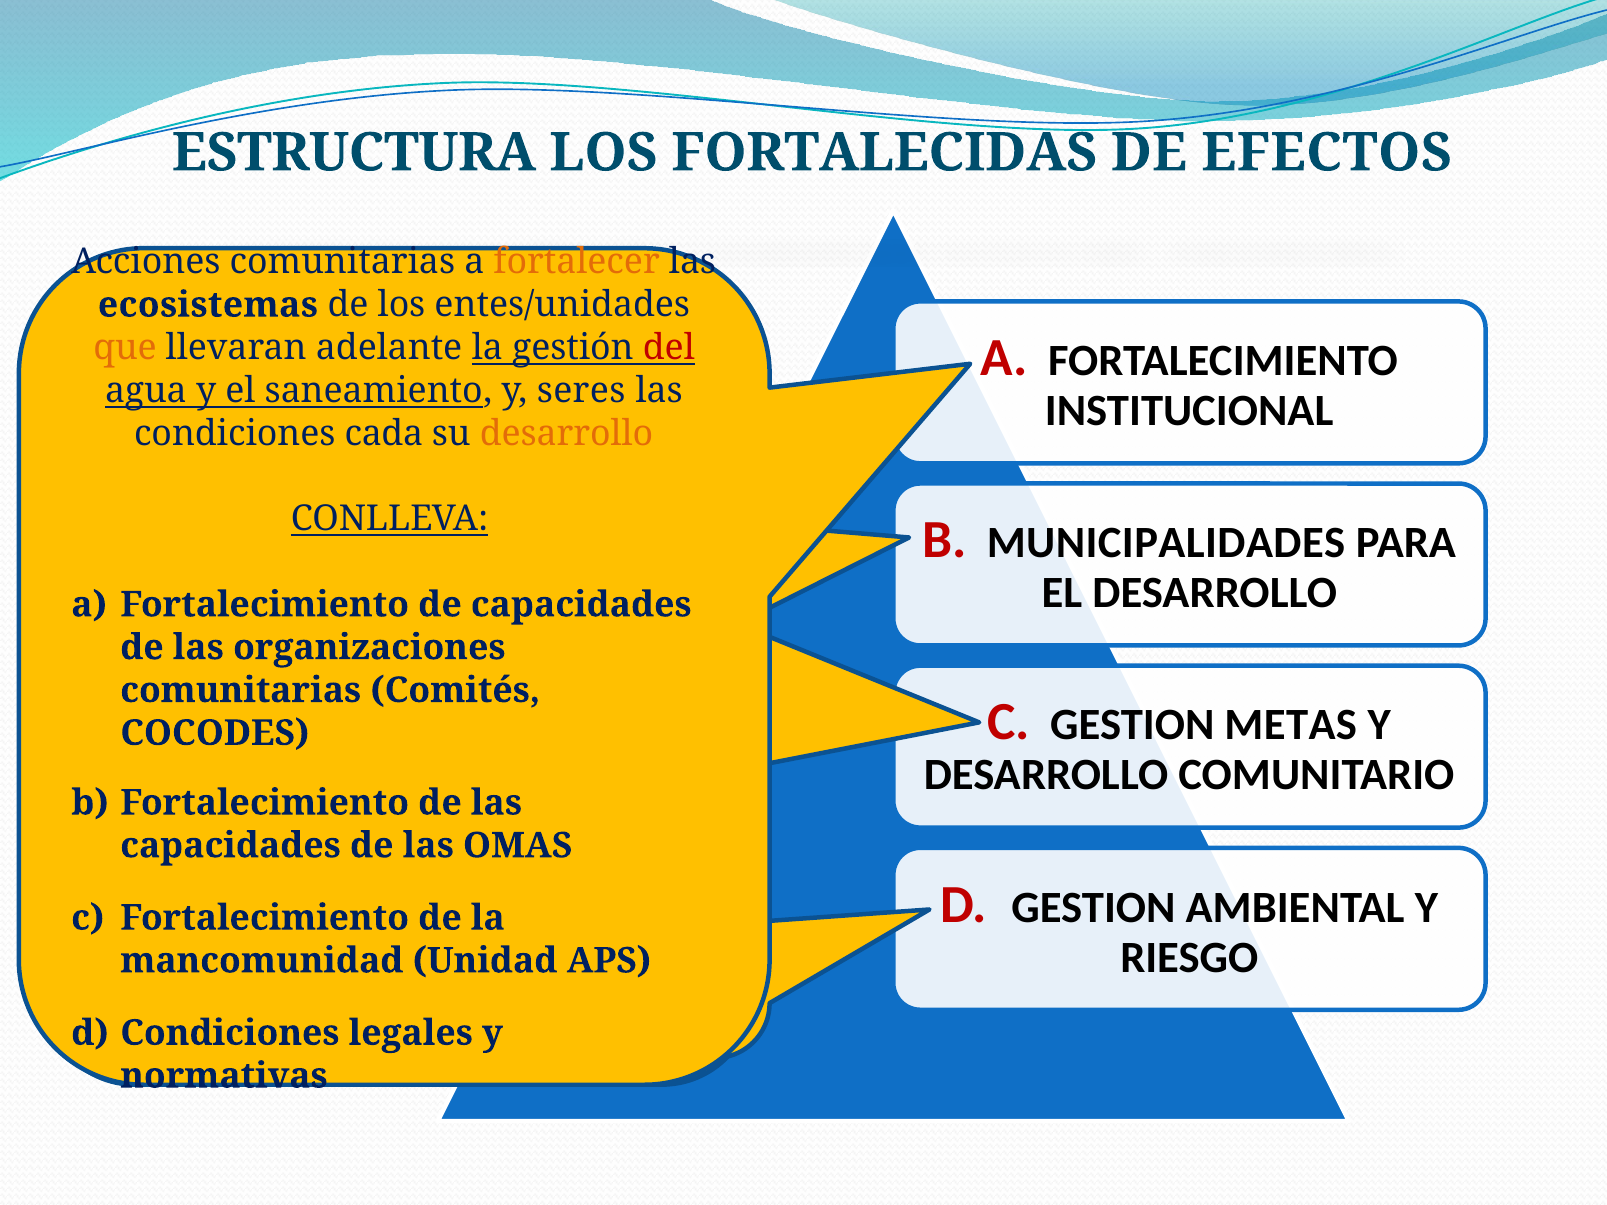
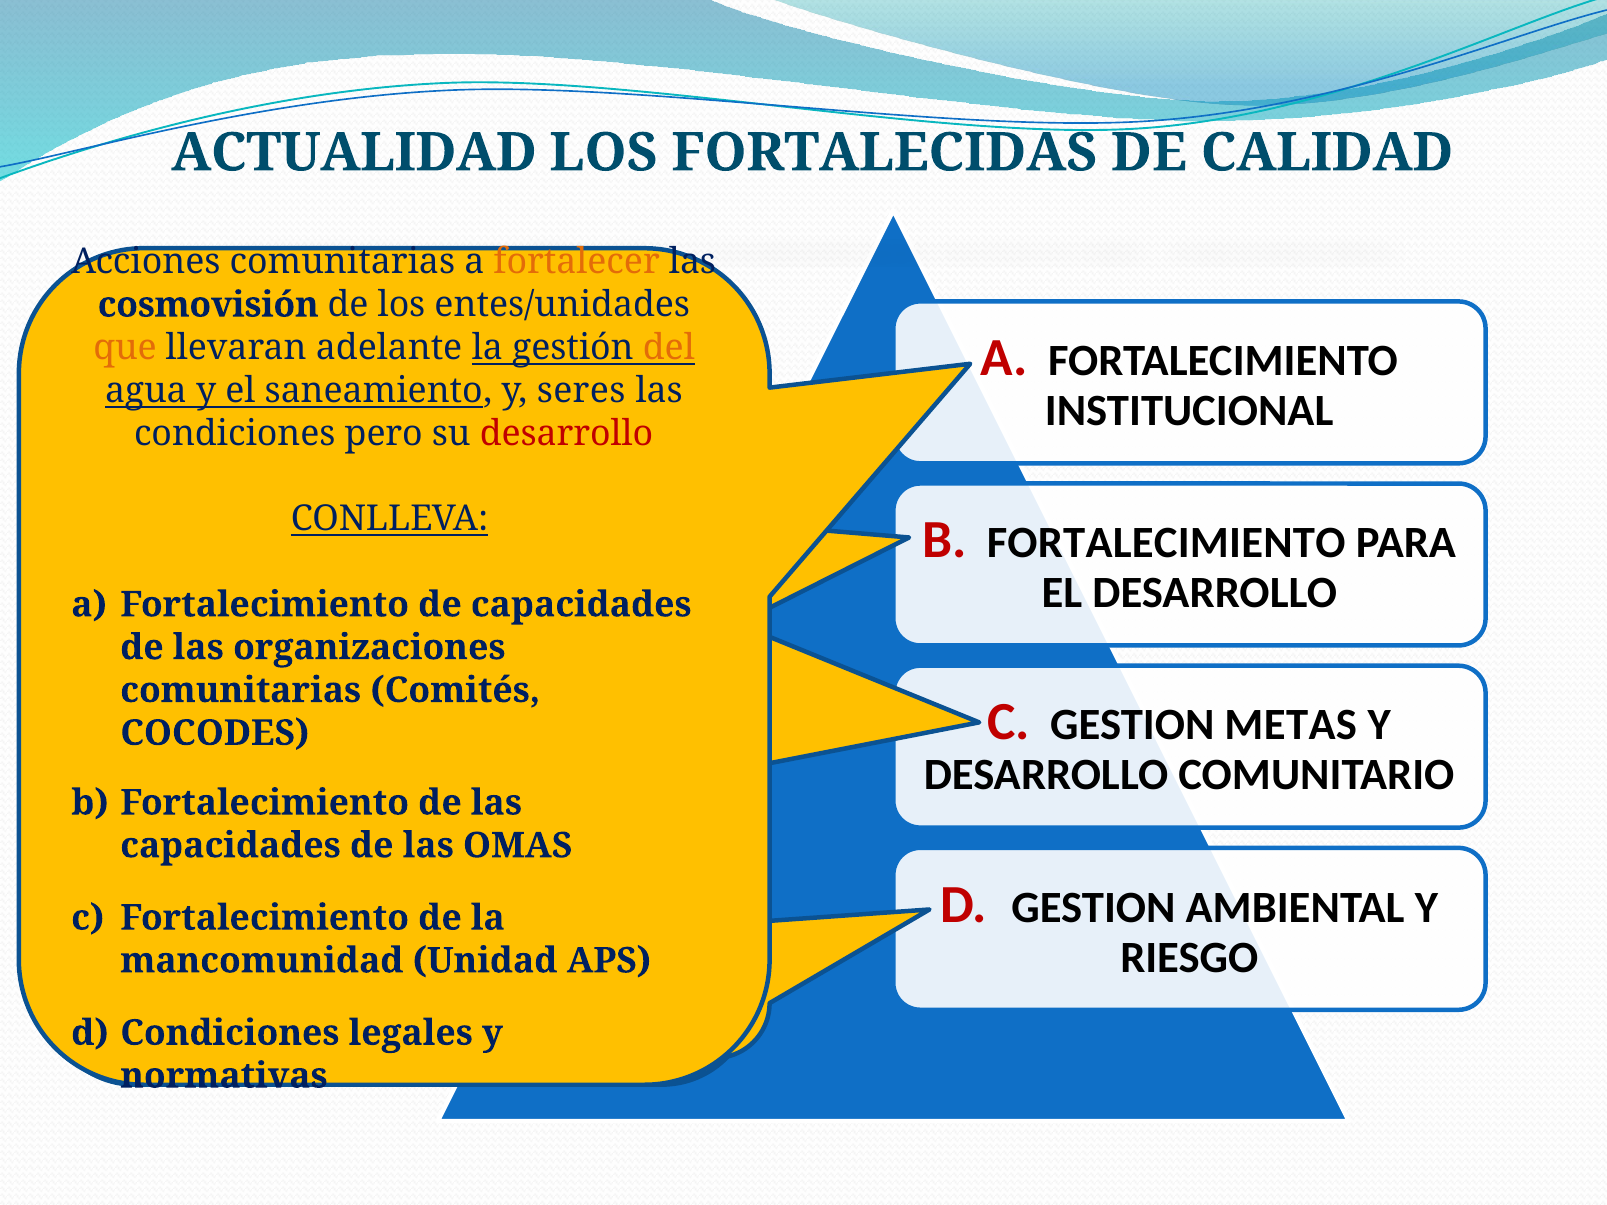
ESTRUCTURA: ESTRUCTURA -> ACTUALIDAD (354, 153)
DE EFECTOS: EFECTOS -> CALIDAD (1327, 153)
ecosistemas: ecosistemas -> cosmovisión (208, 305)
del colour: red -> orange (669, 348)
cada: cada -> pero (384, 433)
desarrollo colour: orange -> red (567, 433)
MUNICIPALIDADES: MUNICIPALIDADES -> FORTALECIMIENTO (1166, 543)
